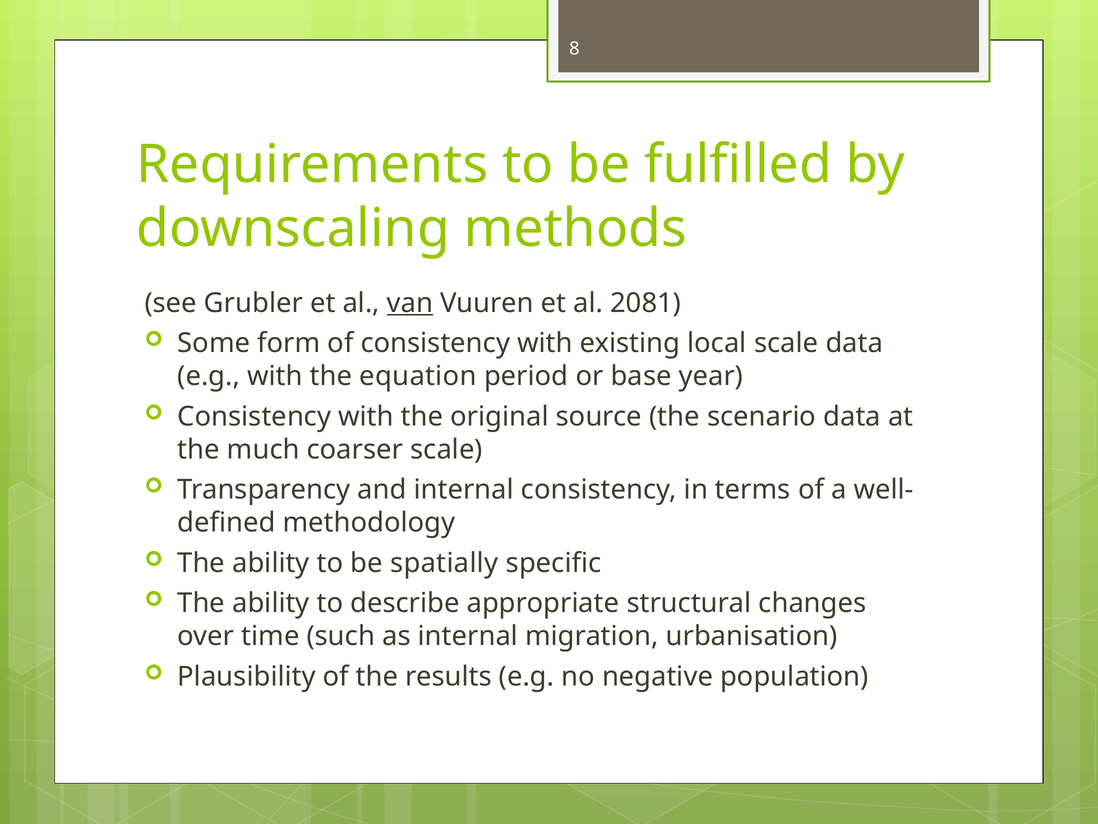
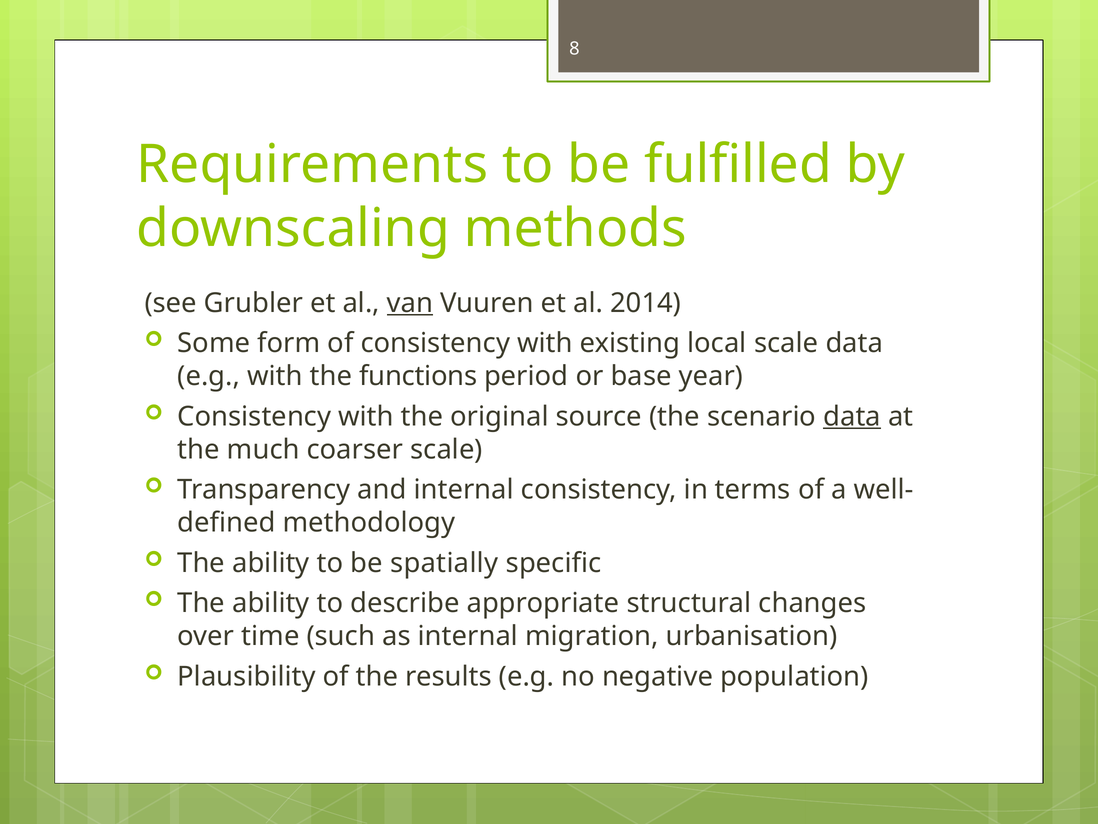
2081: 2081 -> 2014 (646, 303)
equation: equation -> functions (418, 376)
data underline: none -> present (852, 416)
